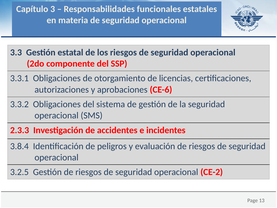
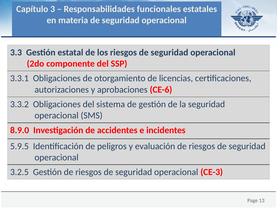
2.3.3: 2.3.3 -> 8.9.0 (20, 130)
3.8.4: 3.8.4 -> 5.9.5 (19, 146)
CE-2: CE-2 -> CE-3 (212, 172)
